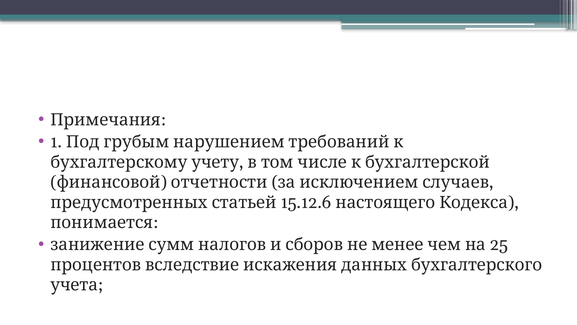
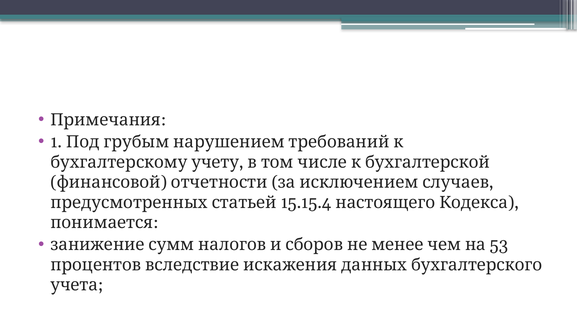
15.12.6: 15.12.6 -> 15.15.4 (306, 202)
25: 25 -> 53 (499, 244)
